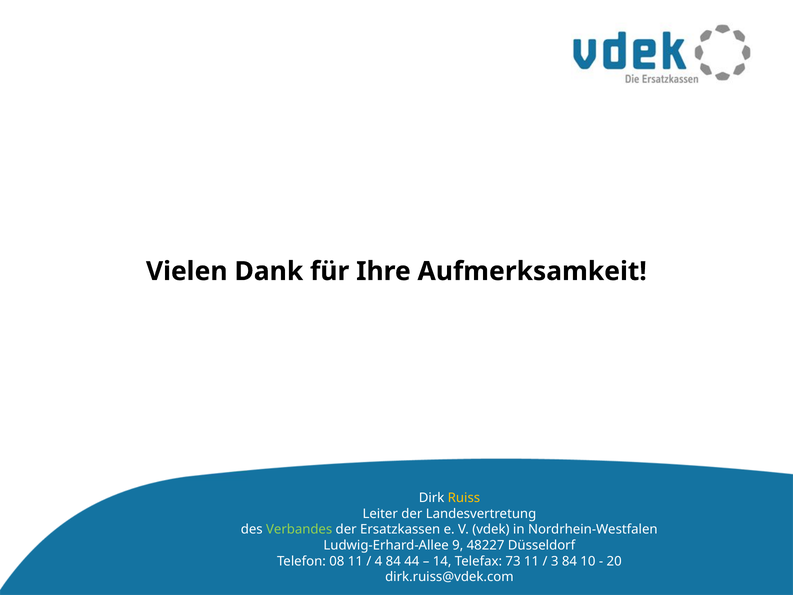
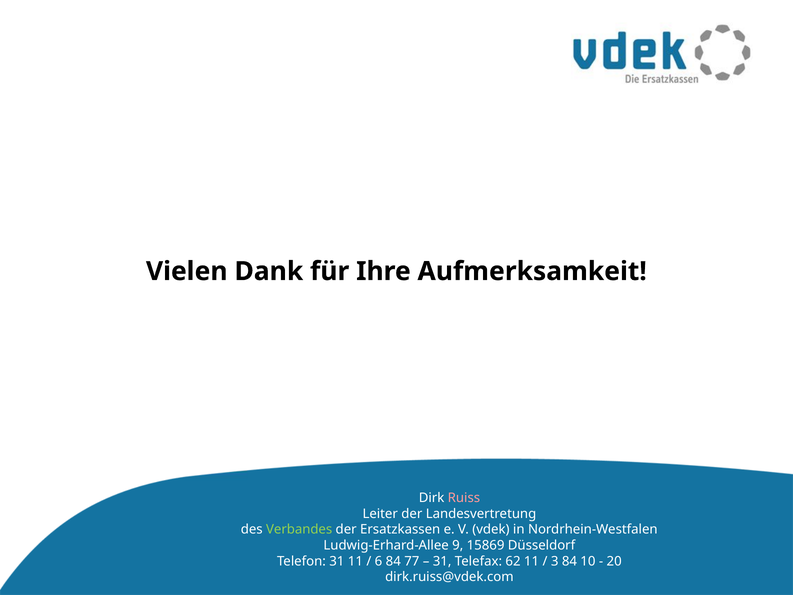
Ruiss colour: yellow -> pink (464, 498)
48227: 48227 -> 15869 (486, 545)
Telefon 08: 08 -> 31 (337, 561)
4: 4 -> 6 (378, 561)
44: 44 -> 77 (412, 561)
14: 14 -> 31 (442, 561)
73: 73 -> 62 (513, 561)
